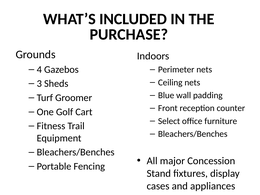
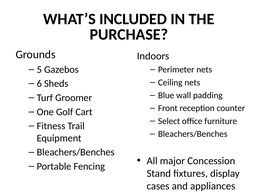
4: 4 -> 5 (39, 69)
3: 3 -> 6 (39, 84)
